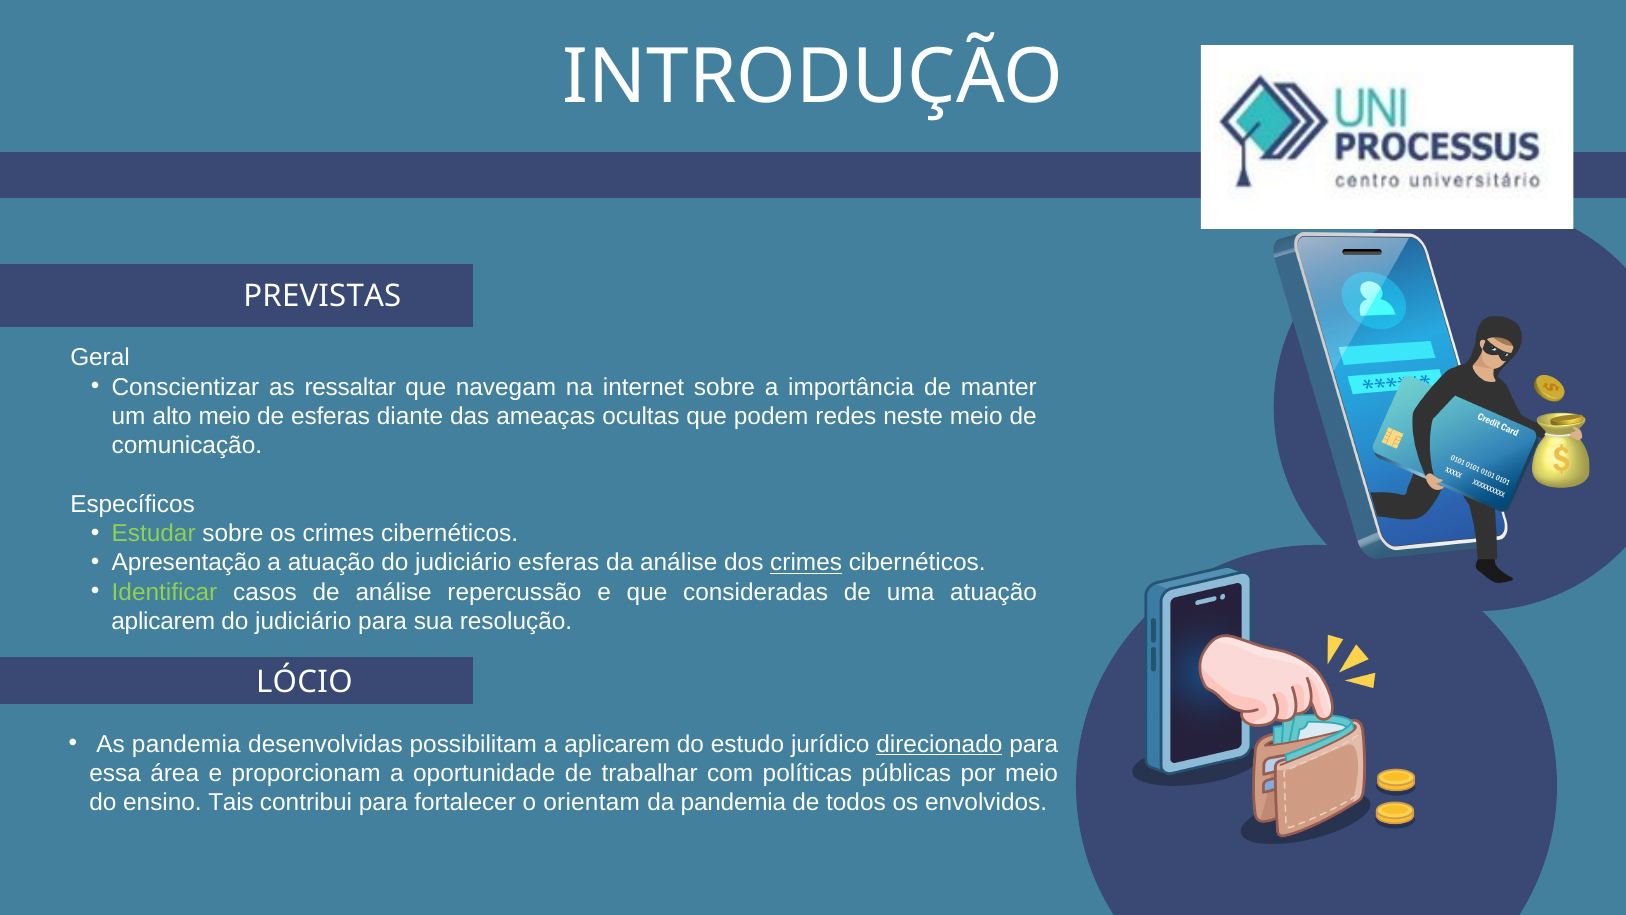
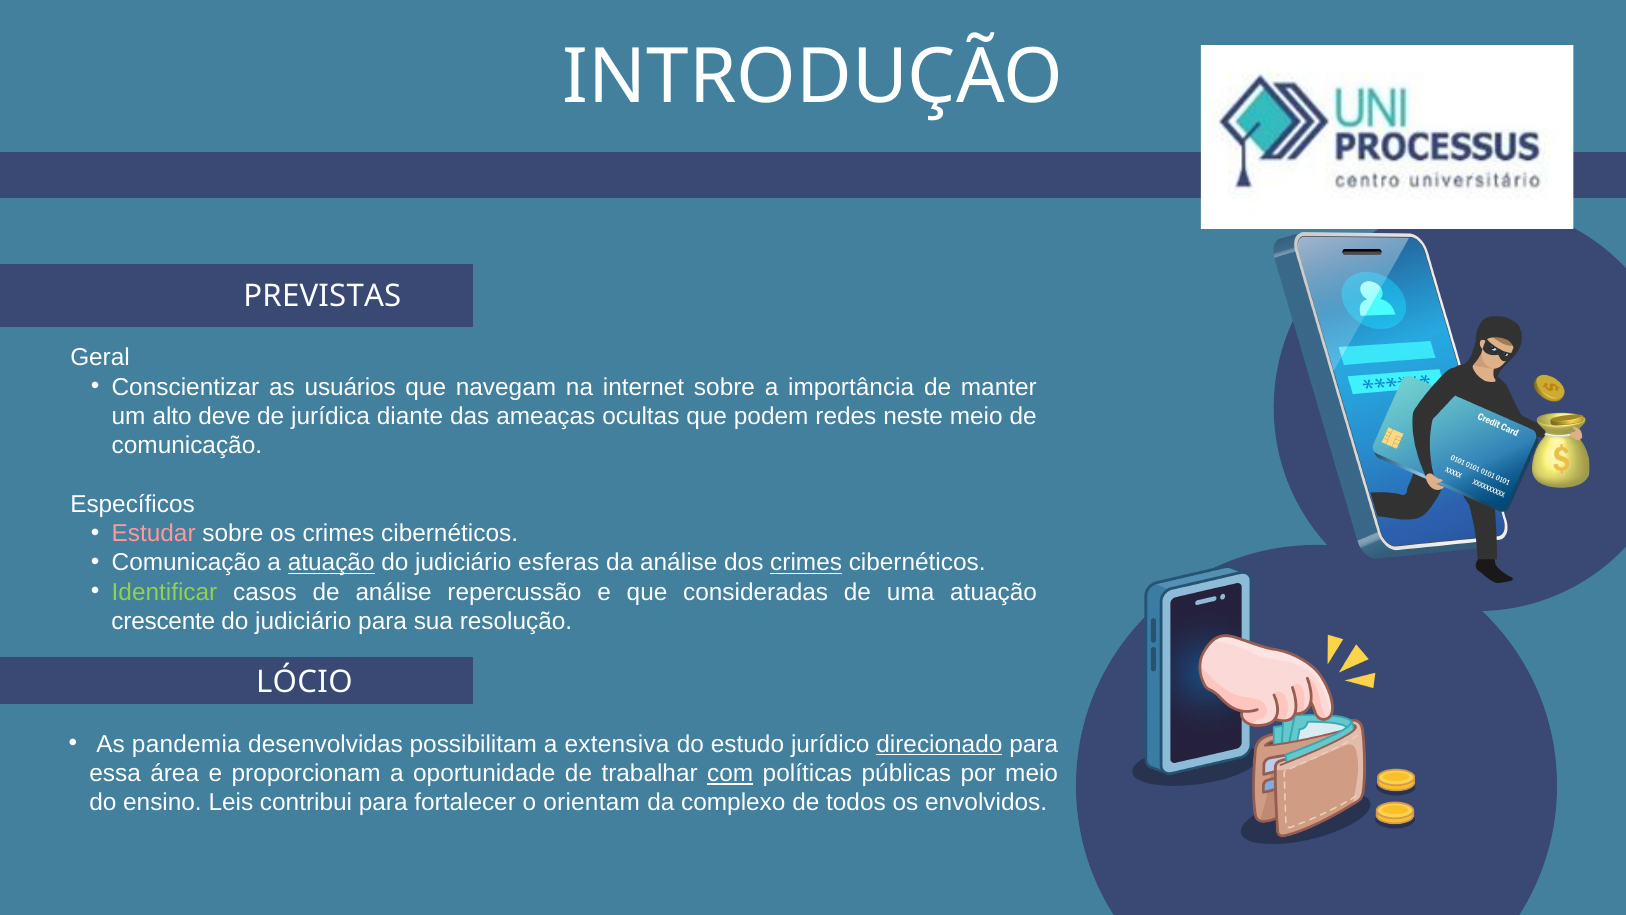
ressaltar: ressaltar -> usuários (350, 387)
alto meio: meio -> deve (225, 416)
de esferas: esferas -> jurídica (331, 416)
Estudar colour: light green -> pink (154, 533)
Apresentação: Apresentação -> Comunicação (186, 563)
atuação underline: none -> present (331, 563)
aplicarem: aplicarem -> crescente (163, 621)
a aplicarem: aplicarem -> extensiva (617, 744)
com underline: none -> present (730, 773)
Tais: Tais -> Leis (231, 802)
da pandemia: pandemia -> complexo (733, 802)
